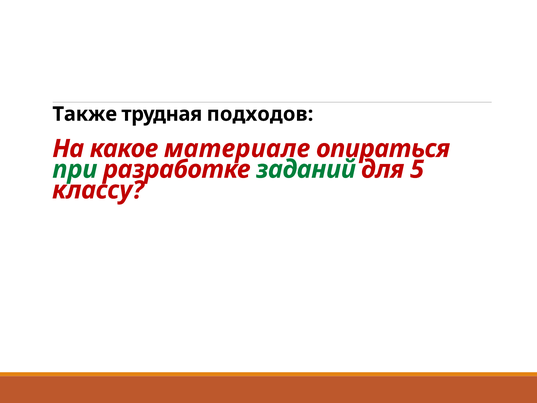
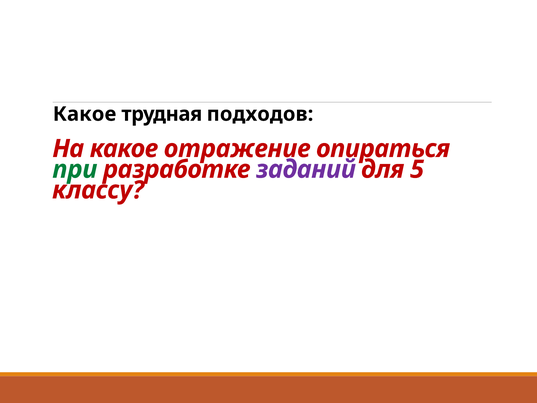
Также: Также -> Какое (85, 114)
материале: материале -> отражение (237, 149)
заданий colour: green -> purple (306, 169)
